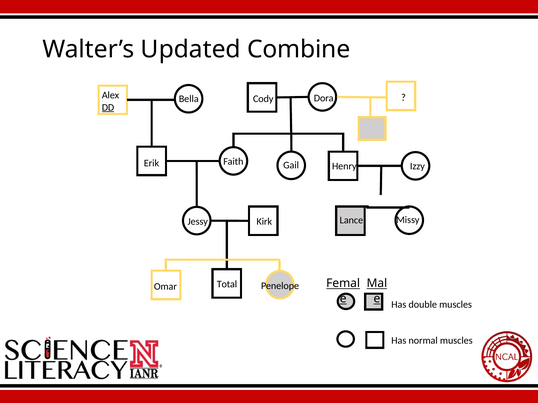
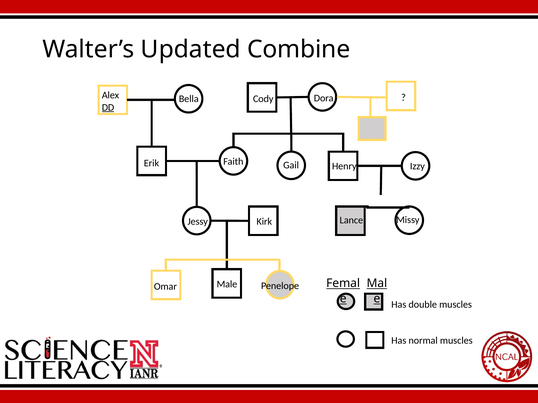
Total: Total -> Male (227, 284)
